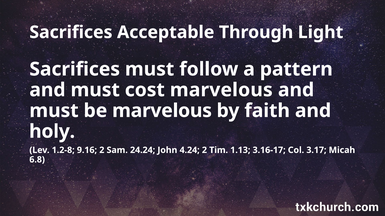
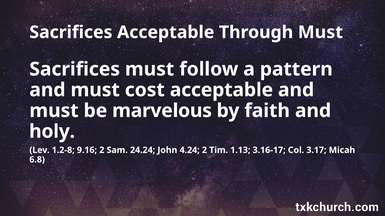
Through Light: Light -> Must (320, 32)
cost marvelous: marvelous -> acceptable (221, 90)
